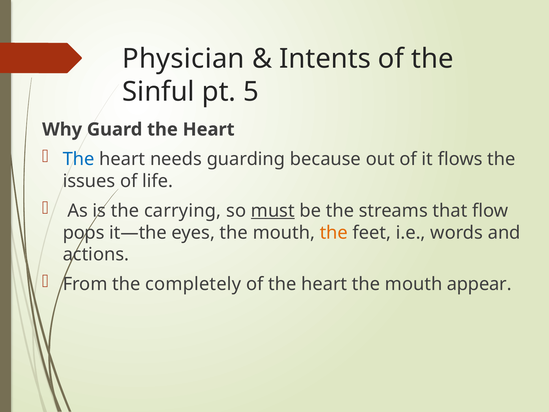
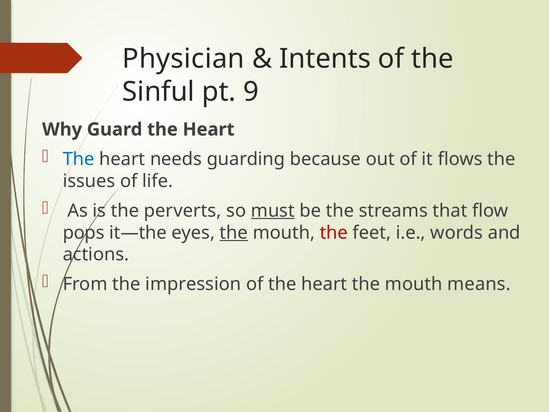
5: 5 -> 9 (251, 92)
carrying: carrying -> perverts (183, 211)
the underline: none -> present (234, 232)
the colour: orange -> red (334, 232)
completely: completely -> impression (193, 284)
appear: appear -> means (479, 284)
